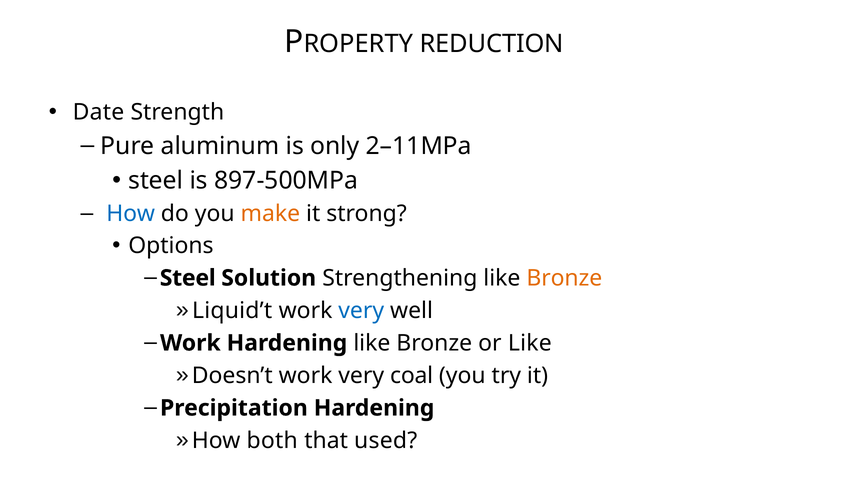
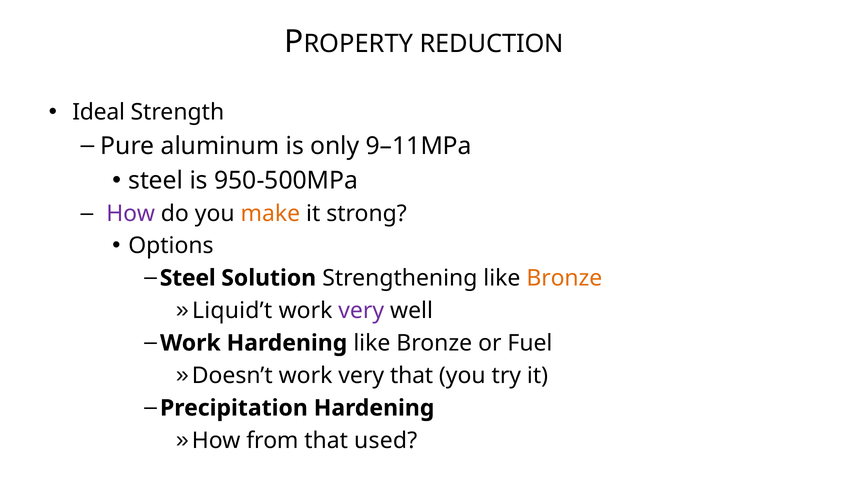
Date: Date -> Ideal (99, 112)
2–11MPa: 2–11MPa -> 9–11MPa (419, 146)
897-500MPa: 897-500MPa -> 950-500MPa (286, 181)
How colour: blue -> purple (131, 214)
very colour: blue -> purple (361, 311)
or Like: Like -> Fuel (530, 343)
very coal: coal -> that (412, 376)
both: both -> from (272, 441)
